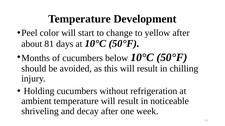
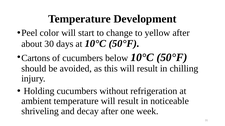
81: 81 -> 30 (49, 44)
Months: Months -> Cartons (36, 58)
